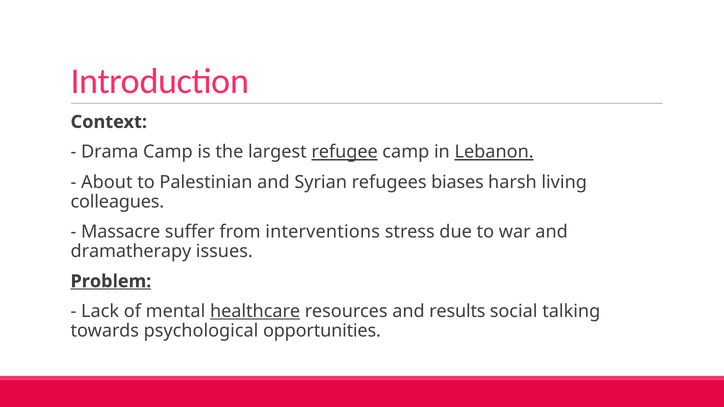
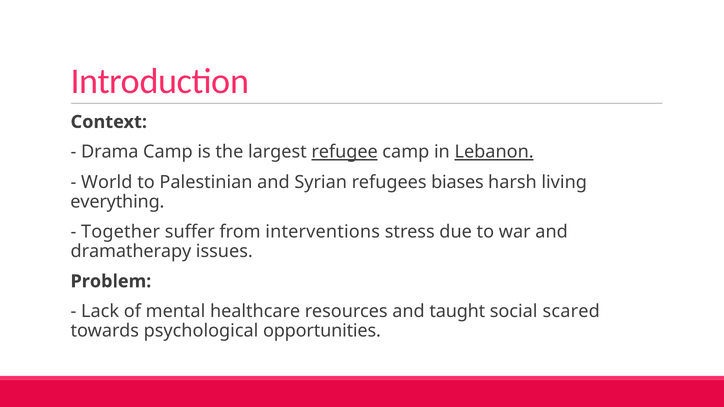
About: About -> World (107, 182)
colleagues: colleagues -> everything (117, 202)
Massacre: Massacre -> Together (121, 232)
Problem underline: present -> none (111, 281)
healthcare underline: present -> none (255, 312)
results: results -> taught (457, 312)
talking: talking -> scared (571, 312)
